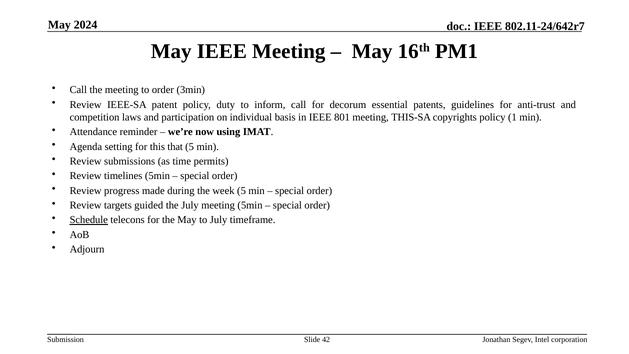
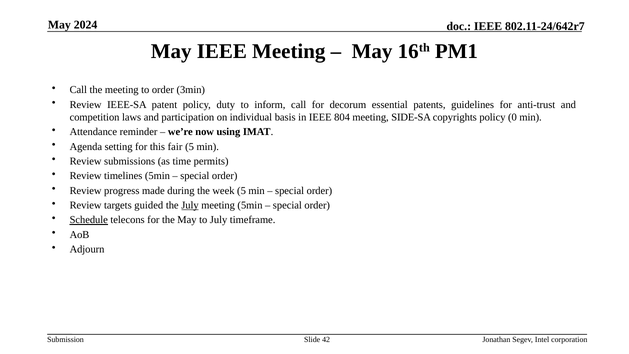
801: 801 -> 804 (342, 117)
THIS-SA: THIS-SA -> SIDE-SA (411, 117)
1: 1 -> 0 (512, 117)
that: that -> fair (175, 146)
July underline: none -> present (190, 205)
